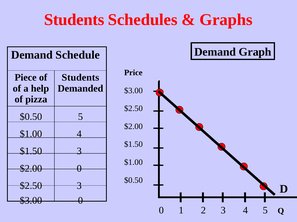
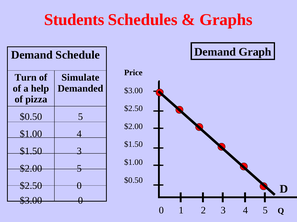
Piece: Piece -> Turn (26, 78)
Students: Students -> Simulate (80, 78)
$2.00 0: 0 -> 5 (79, 169)
$2.50 3: 3 -> 0 (79, 186)
